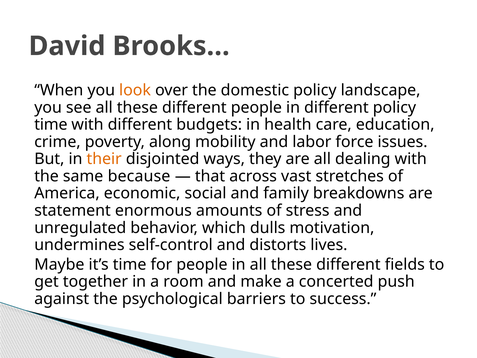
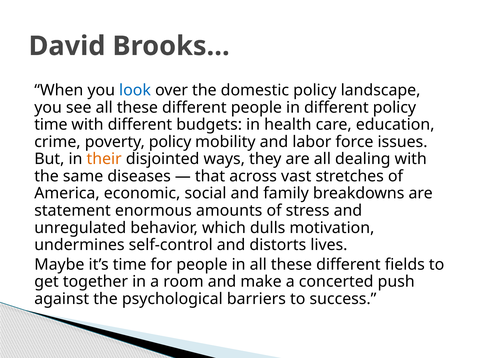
look colour: orange -> blue (135, 90)
poverty along: along -> policy (170, 142)
because: because -> diseases (139, 176)
